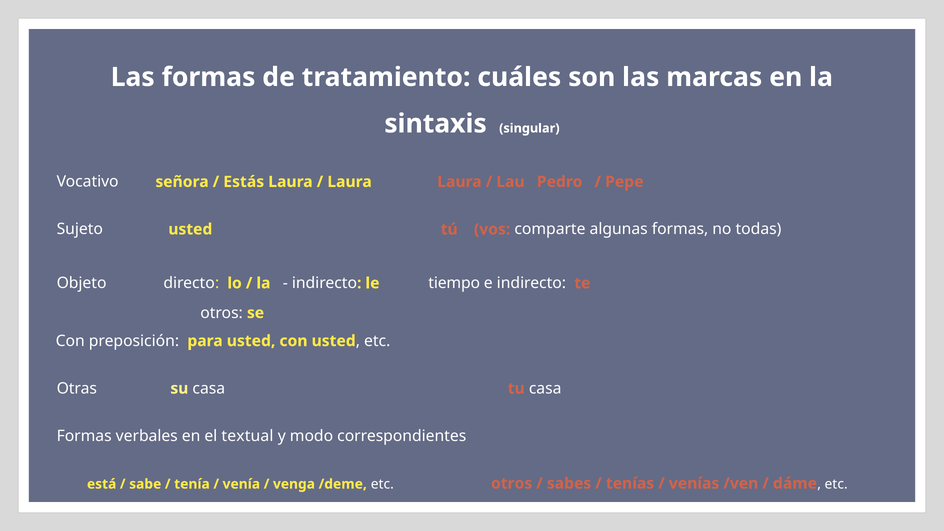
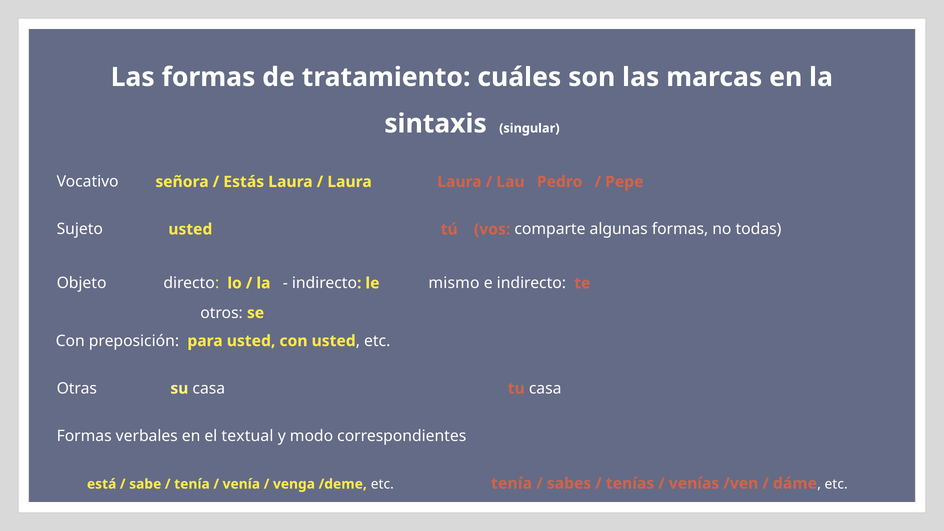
tiempo: tiempo -> mismo (454, 283)
etc otros: otros -> tenía (512, 483)
